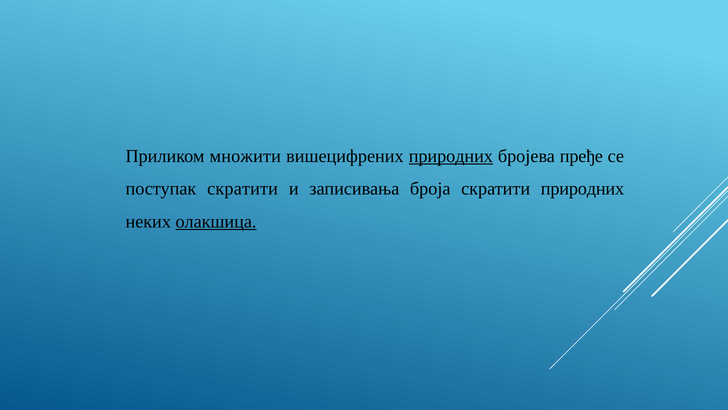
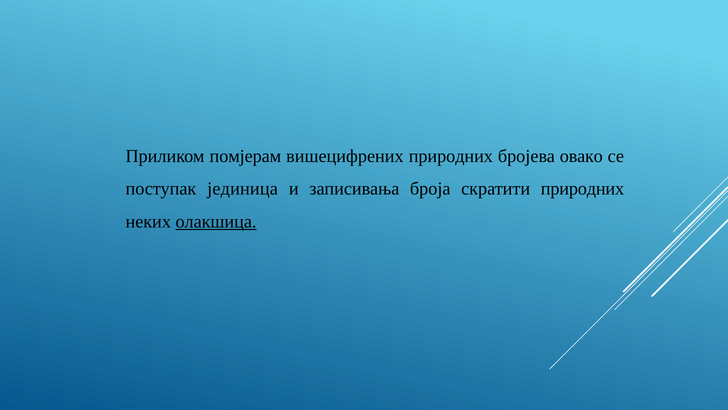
множити: множити -> помјерам (245, 156)
природних underline: present -> none (451, 156)
пређе: пређе -> овако (581, 156)
поступак скратити: скратити -> јединица (243, 189)
